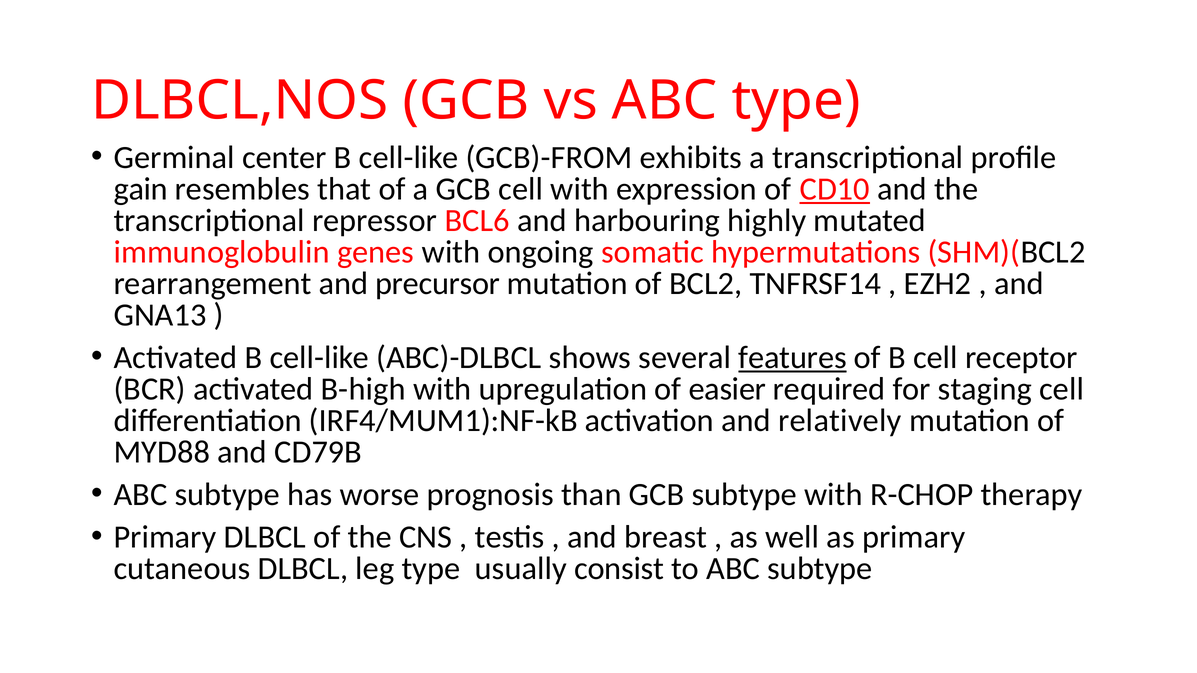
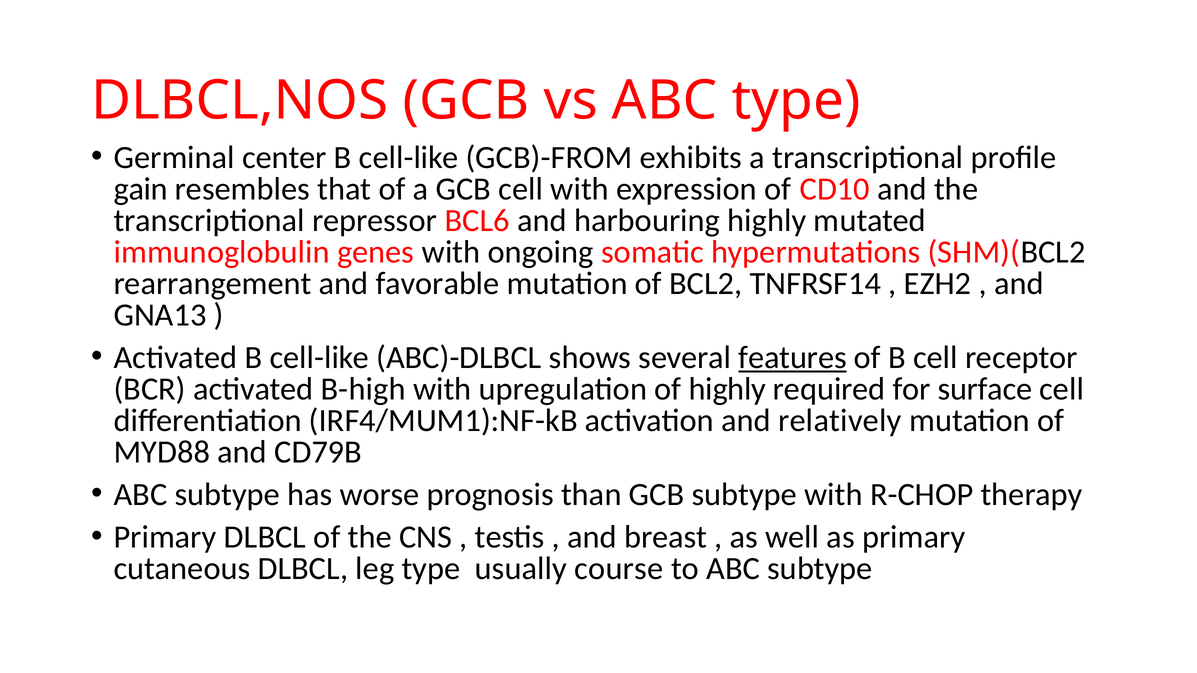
CD10 underline: present -> none (835, 189)
precursor: precursor -> favorable (438, 283)
of easier: easier -> highly (727, 389)
staging: staging -> surface (985, 389)
consist: consist -> course (619, 569)
